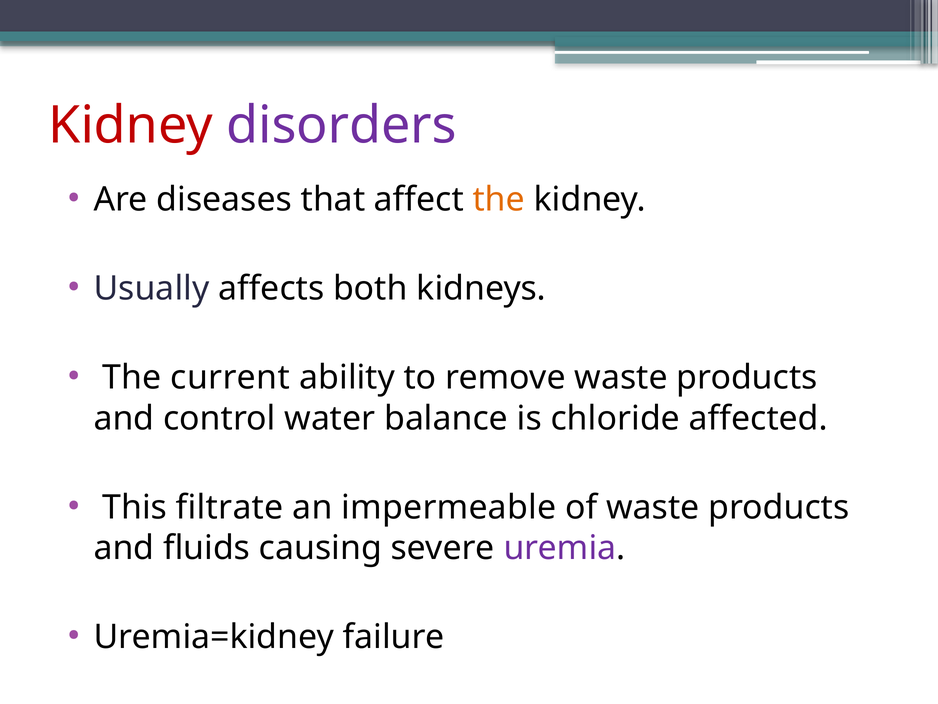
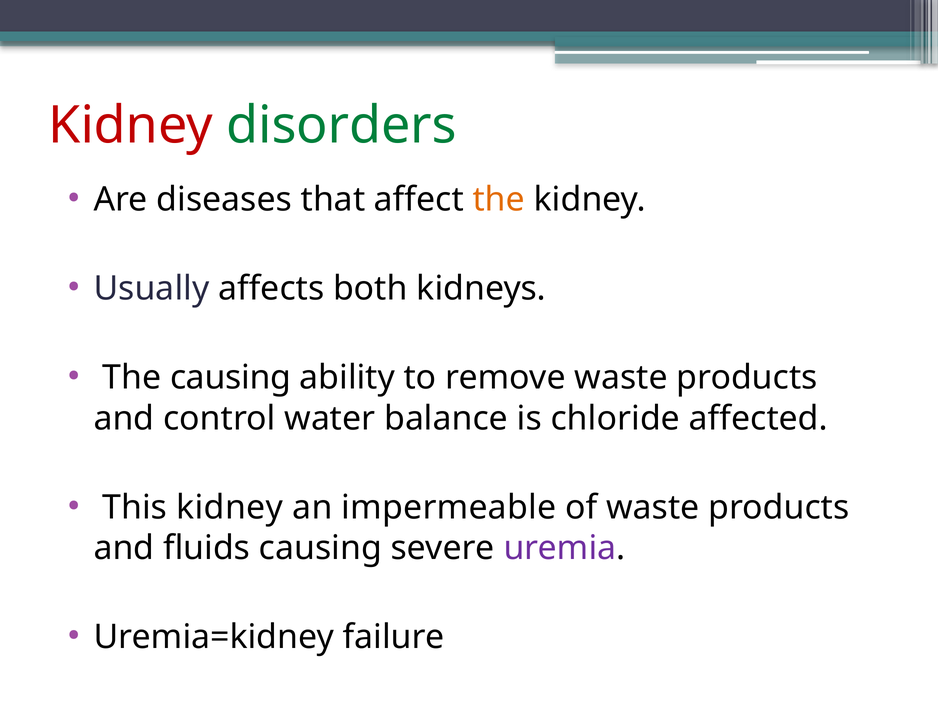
disorders colour: purple -> green (342, 125)
The current: current -> causing (230, 377)
This filtrate: filtrate -> kidney (230, 507)
